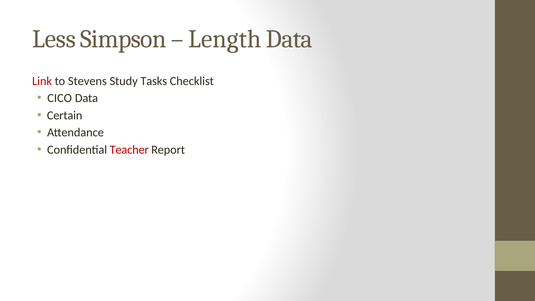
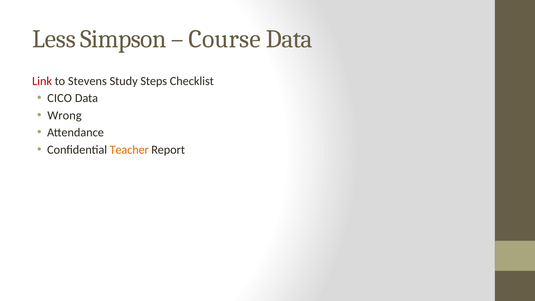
Length: Length -> Course (225, 39)
Tasks: Tasks -> Steps (154, 81)
Certain: Certain -> Wrong (64, 115)
Teacher colour: red -> orange (129, 150)
